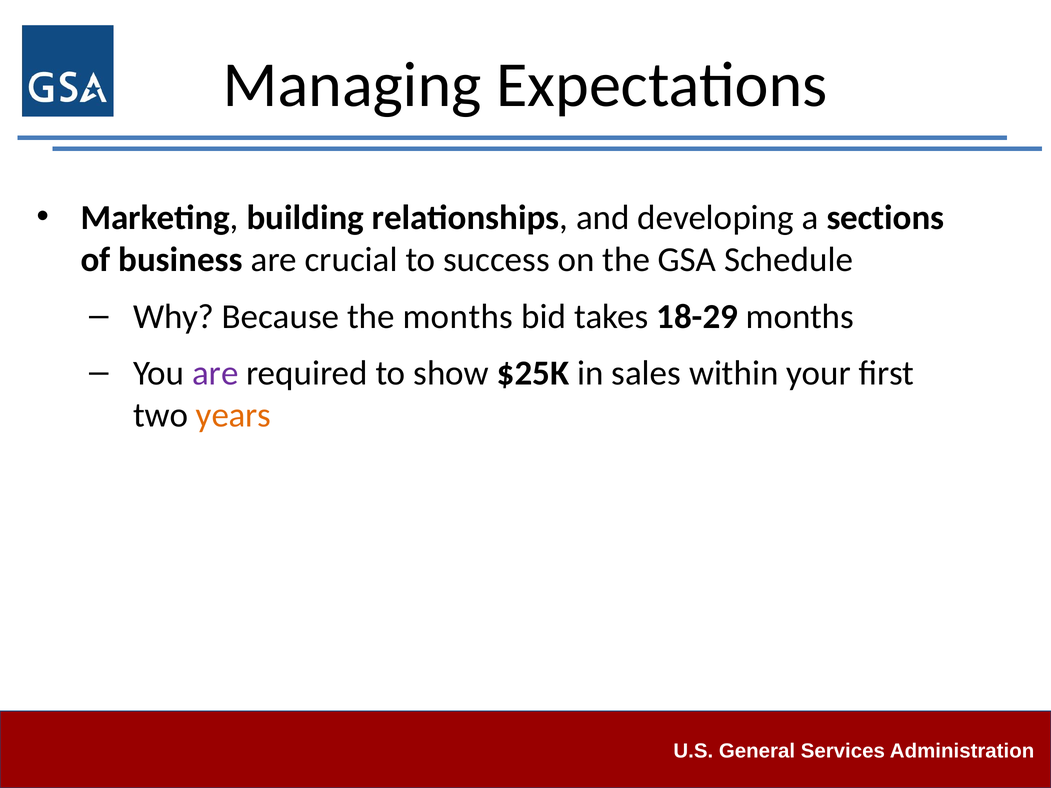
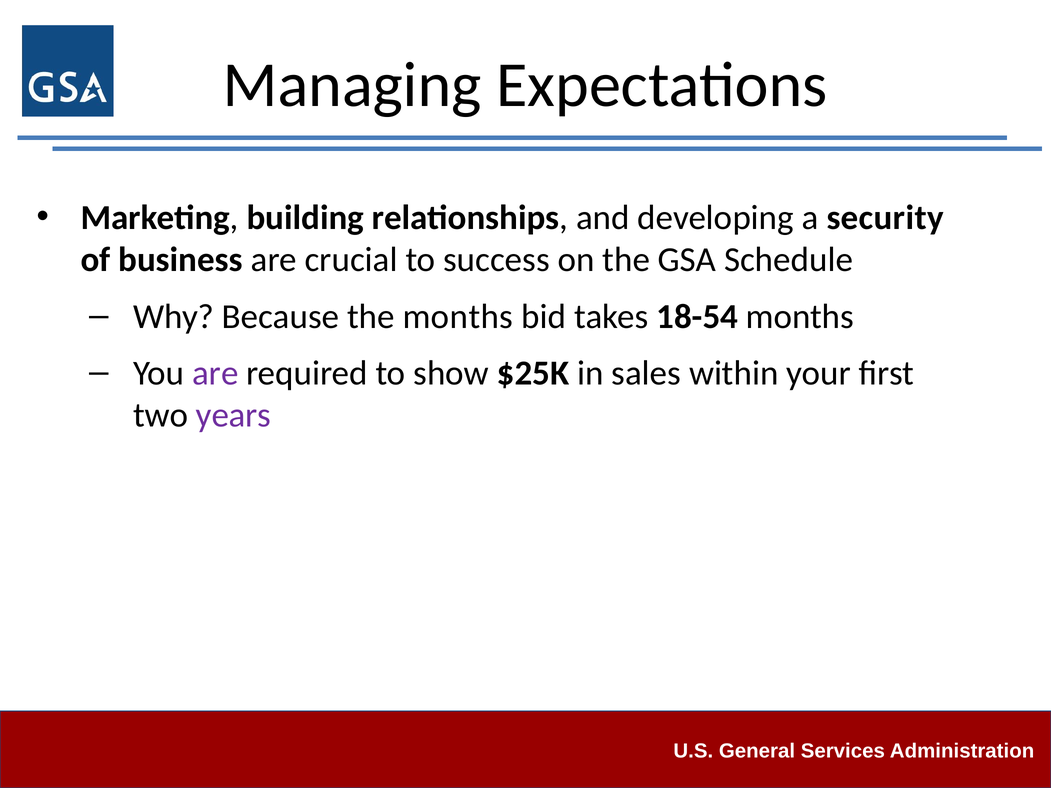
sections: sections -> security (885, 218)
18-29: 18-29 -> 18-54 (697, 317)
years colour: orange -> purple (233, 415)
